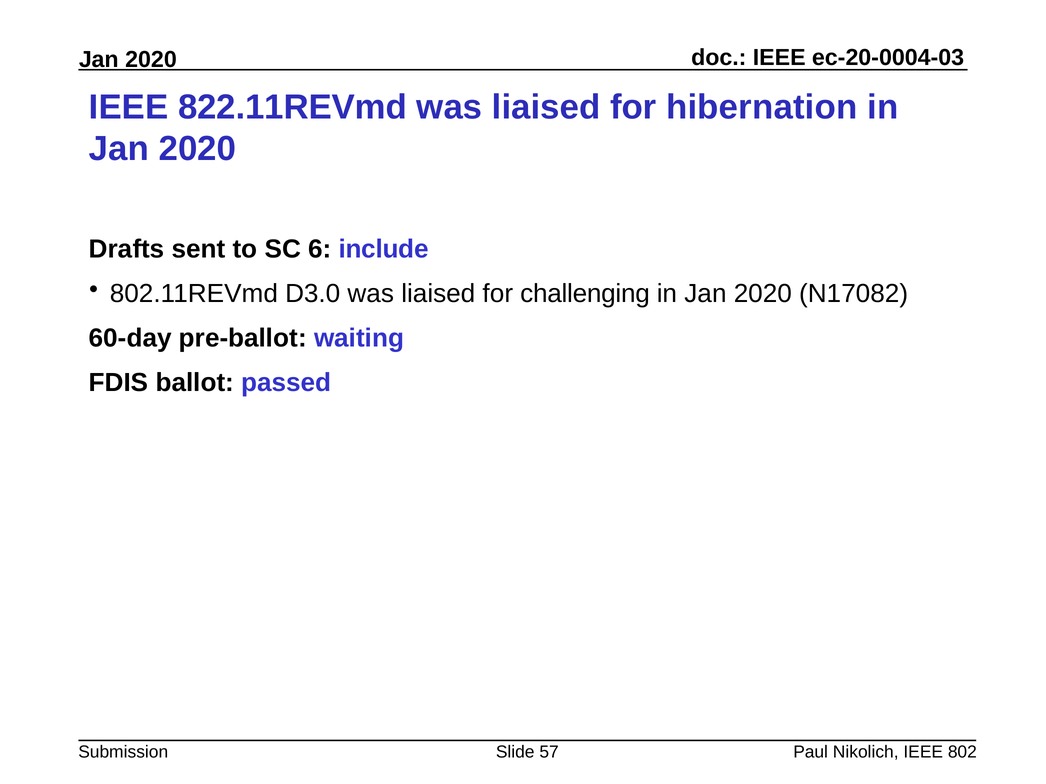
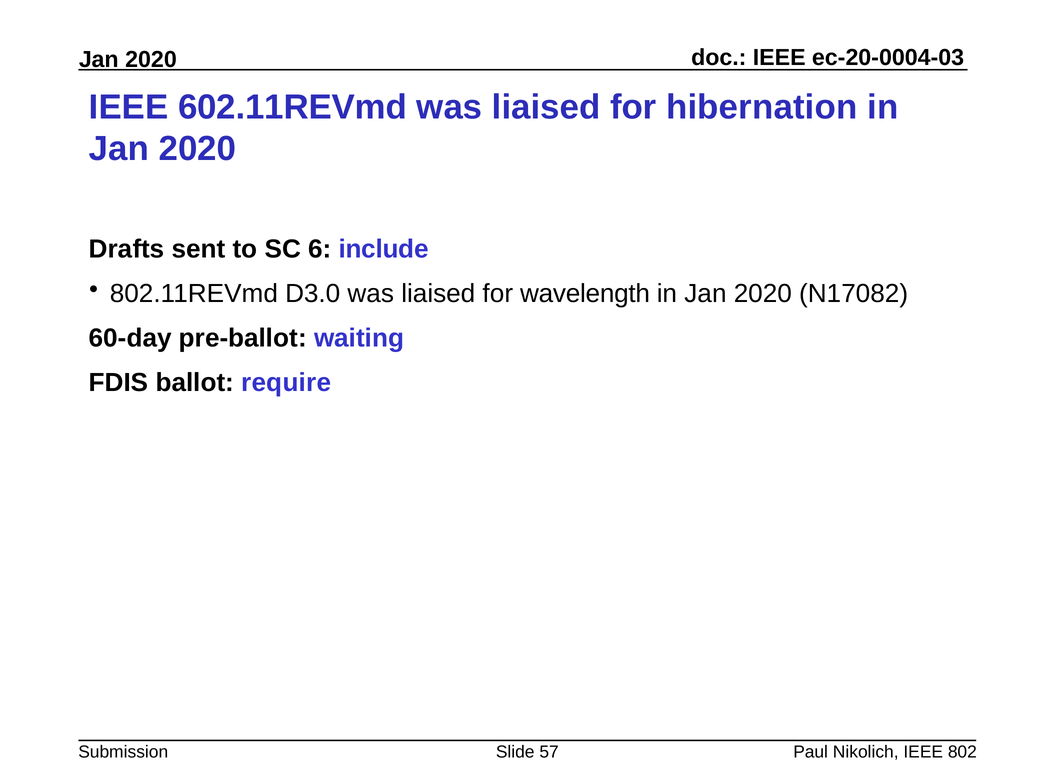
822.11REVmd: 822.11REVmd -> 602.11REVmd (292, 107)
challenging: challenging -> wavelength (585, 294)
passed: passed -> require (286, 383)
